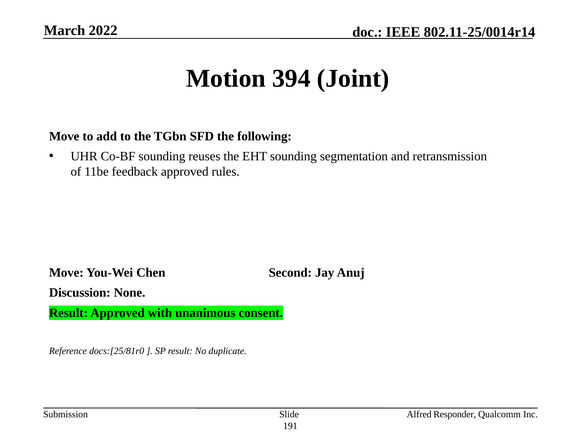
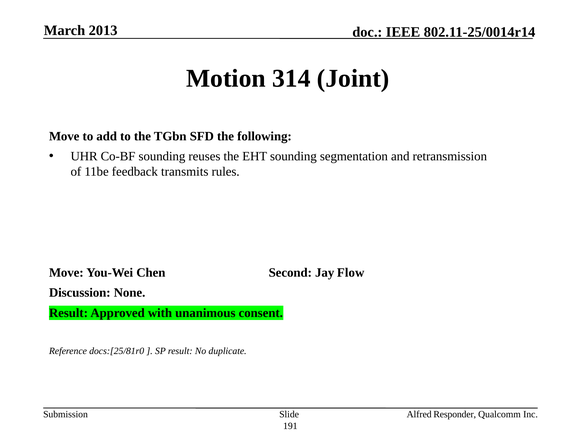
2022: 2022 -> 2013 (103, 31)
394: 394 -> 314 (291, 79)
feedback approved: approved -> transmits (185, 172)
Anuj: Anuj -> Flow (351, 273)
